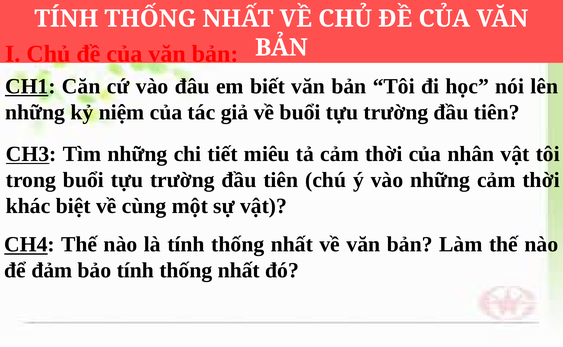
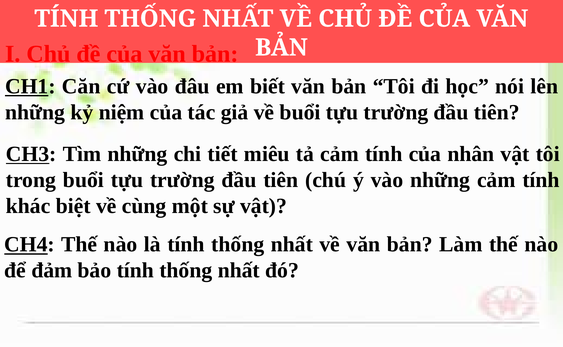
tả cảm thời: thời -> tính (384, 154)
những cảm thời: thời -> tính (541, 180)
